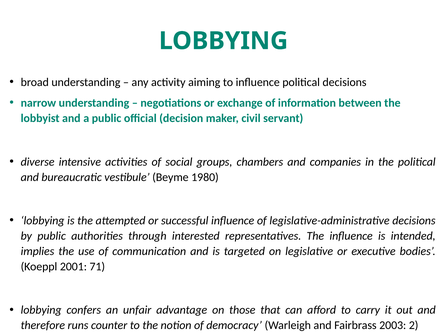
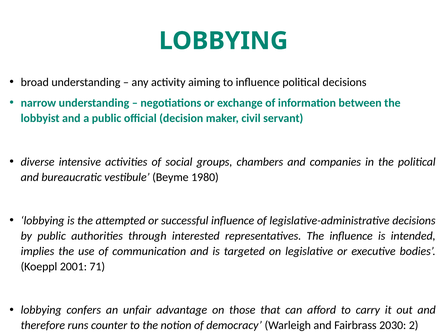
2003: 2003 -> 2030 (393, 325)
